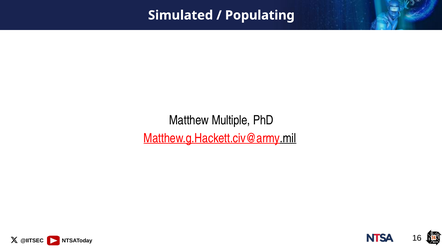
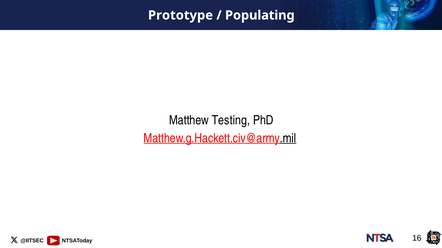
Simulated: Simulated -> Prototype (181, 15)
Multiple: Multiple -> Testing (231, 120)
